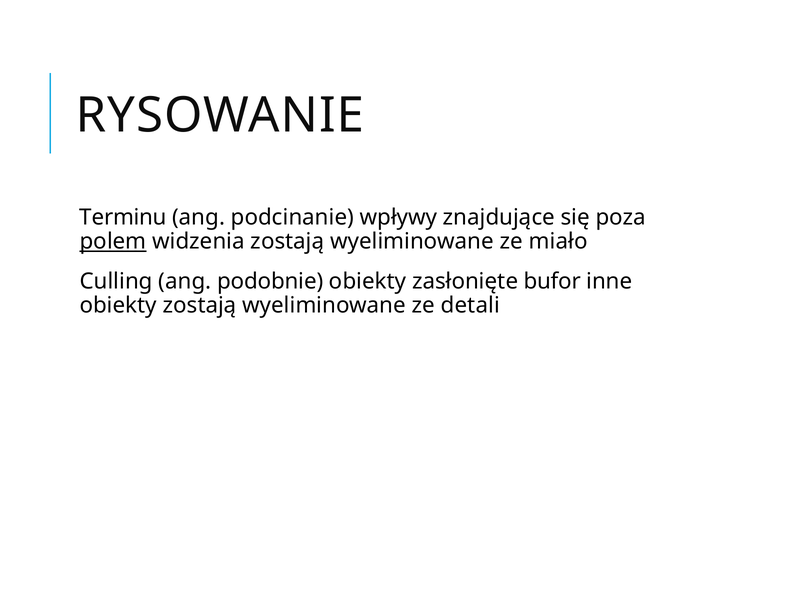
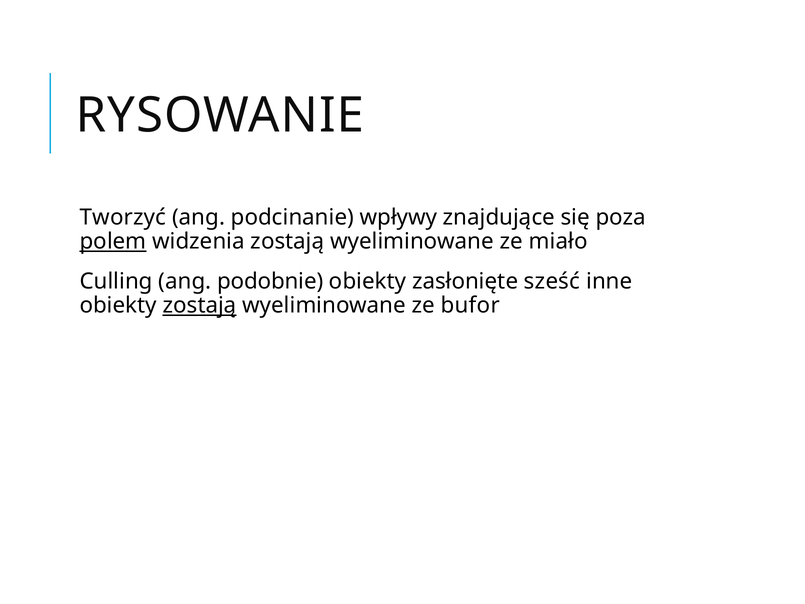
Terminu: Terminu -> Tworzyć (123, 217)
bufor: bufor -> sześć (552, 281)
zostają underline: none -> present (200, 305)
detali: detali -> bufor (470, 305)
